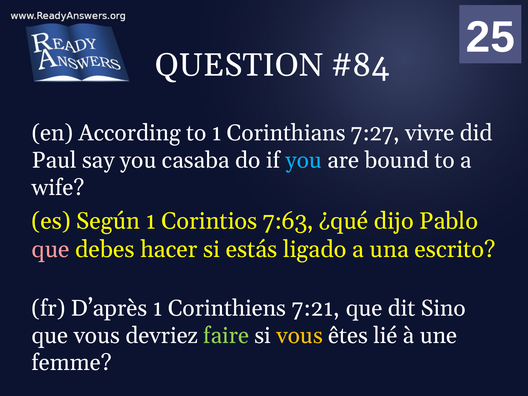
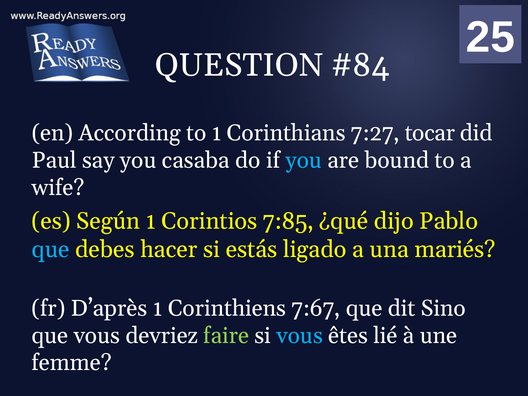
vivre: vivre -> tocar (430, 133)
7:63: 7:63 -> 7:85 (288, 221)
que colour: pink -> light blue (51, 249)
escrito: escrito -> mariés (455, 249)
7:21: 7:21 -> 7:67 (316, 308)
vous colour: yellow -> light blue (300, 336)
